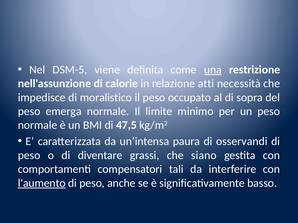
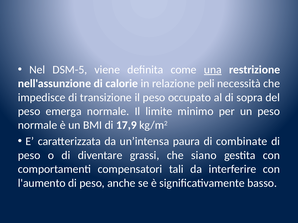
atti: atti -> peli (206, 84)
moralistico: moralistico -> transizione (106, 98)
47,5: 47,5 -> 17,9 (126, 125)
osservandi: osservandi -> combinate (242, 142)
l'aumento underline: present -> none (42, 183)
